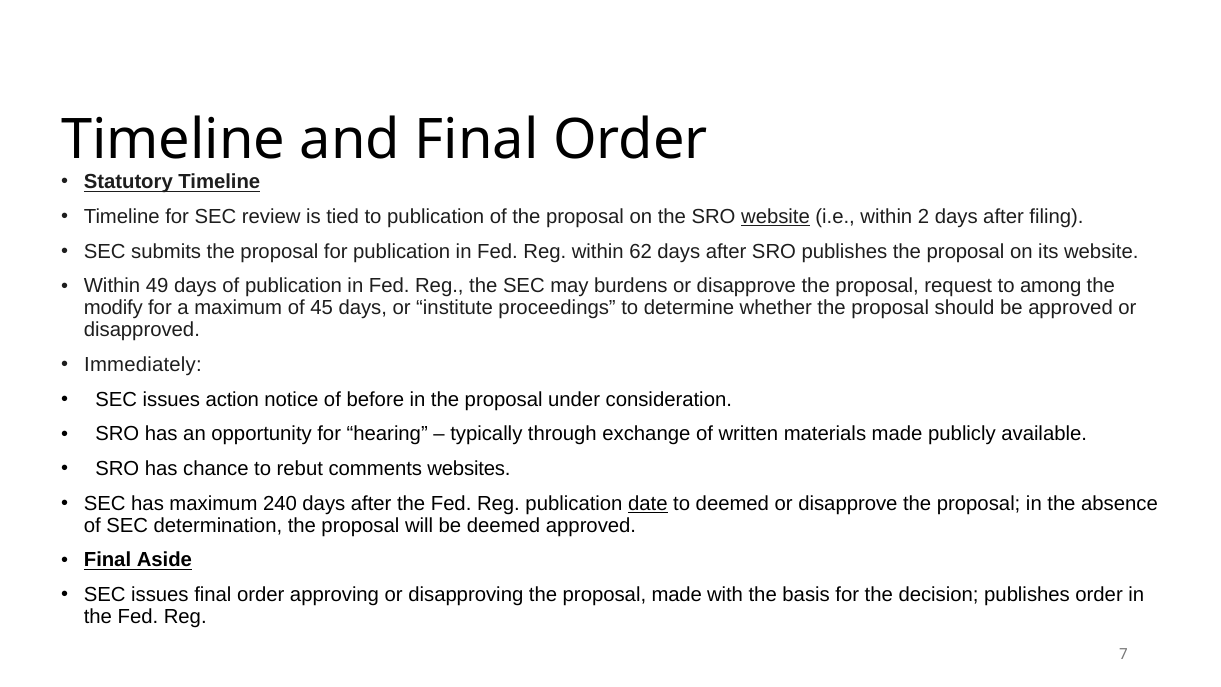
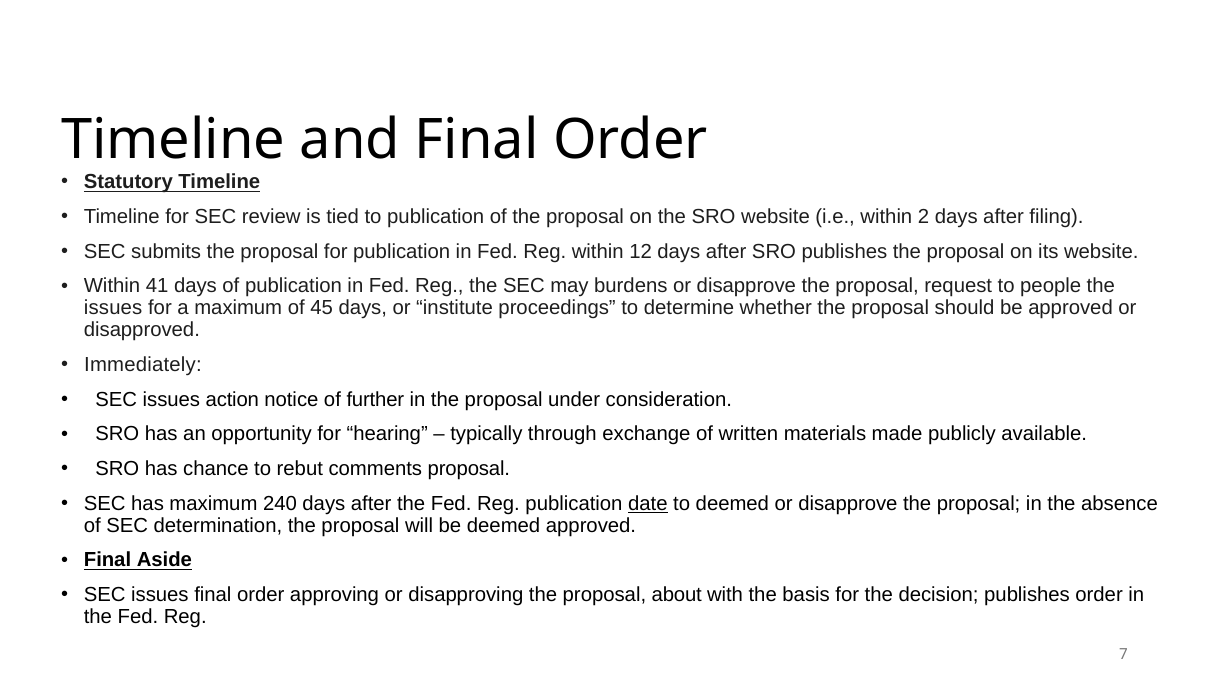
website underline: present -> none (775, 217)
62: 62 -> 12 (641, 251)
49: 49 -> 41 (157, 286)
among: among -> people (1051, 286)
modify: modify -> issues (113, 308)
before: before -> further (375, 399)
comments websites: websites -> proposal (469, 469)
proposal made: made -> about (677, 595)
